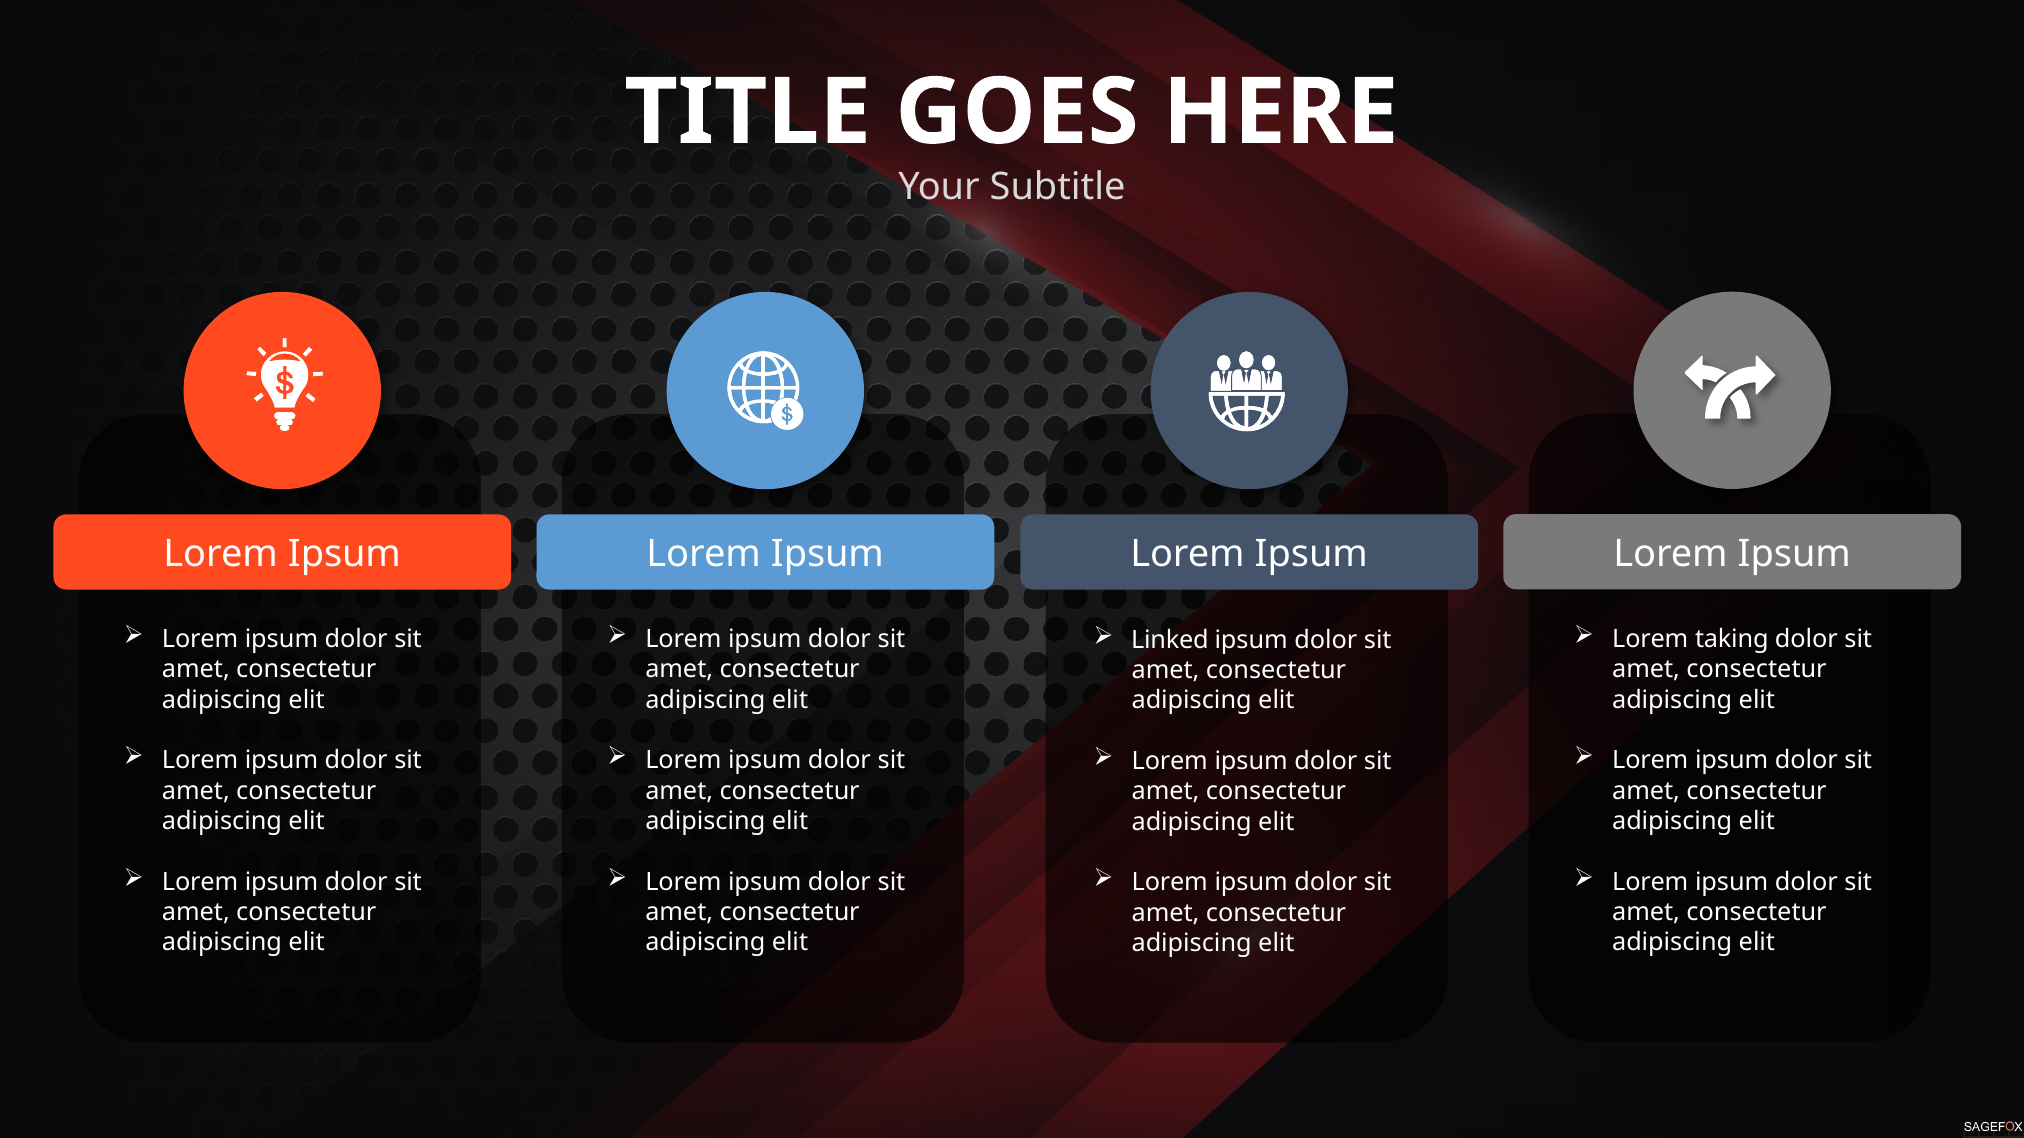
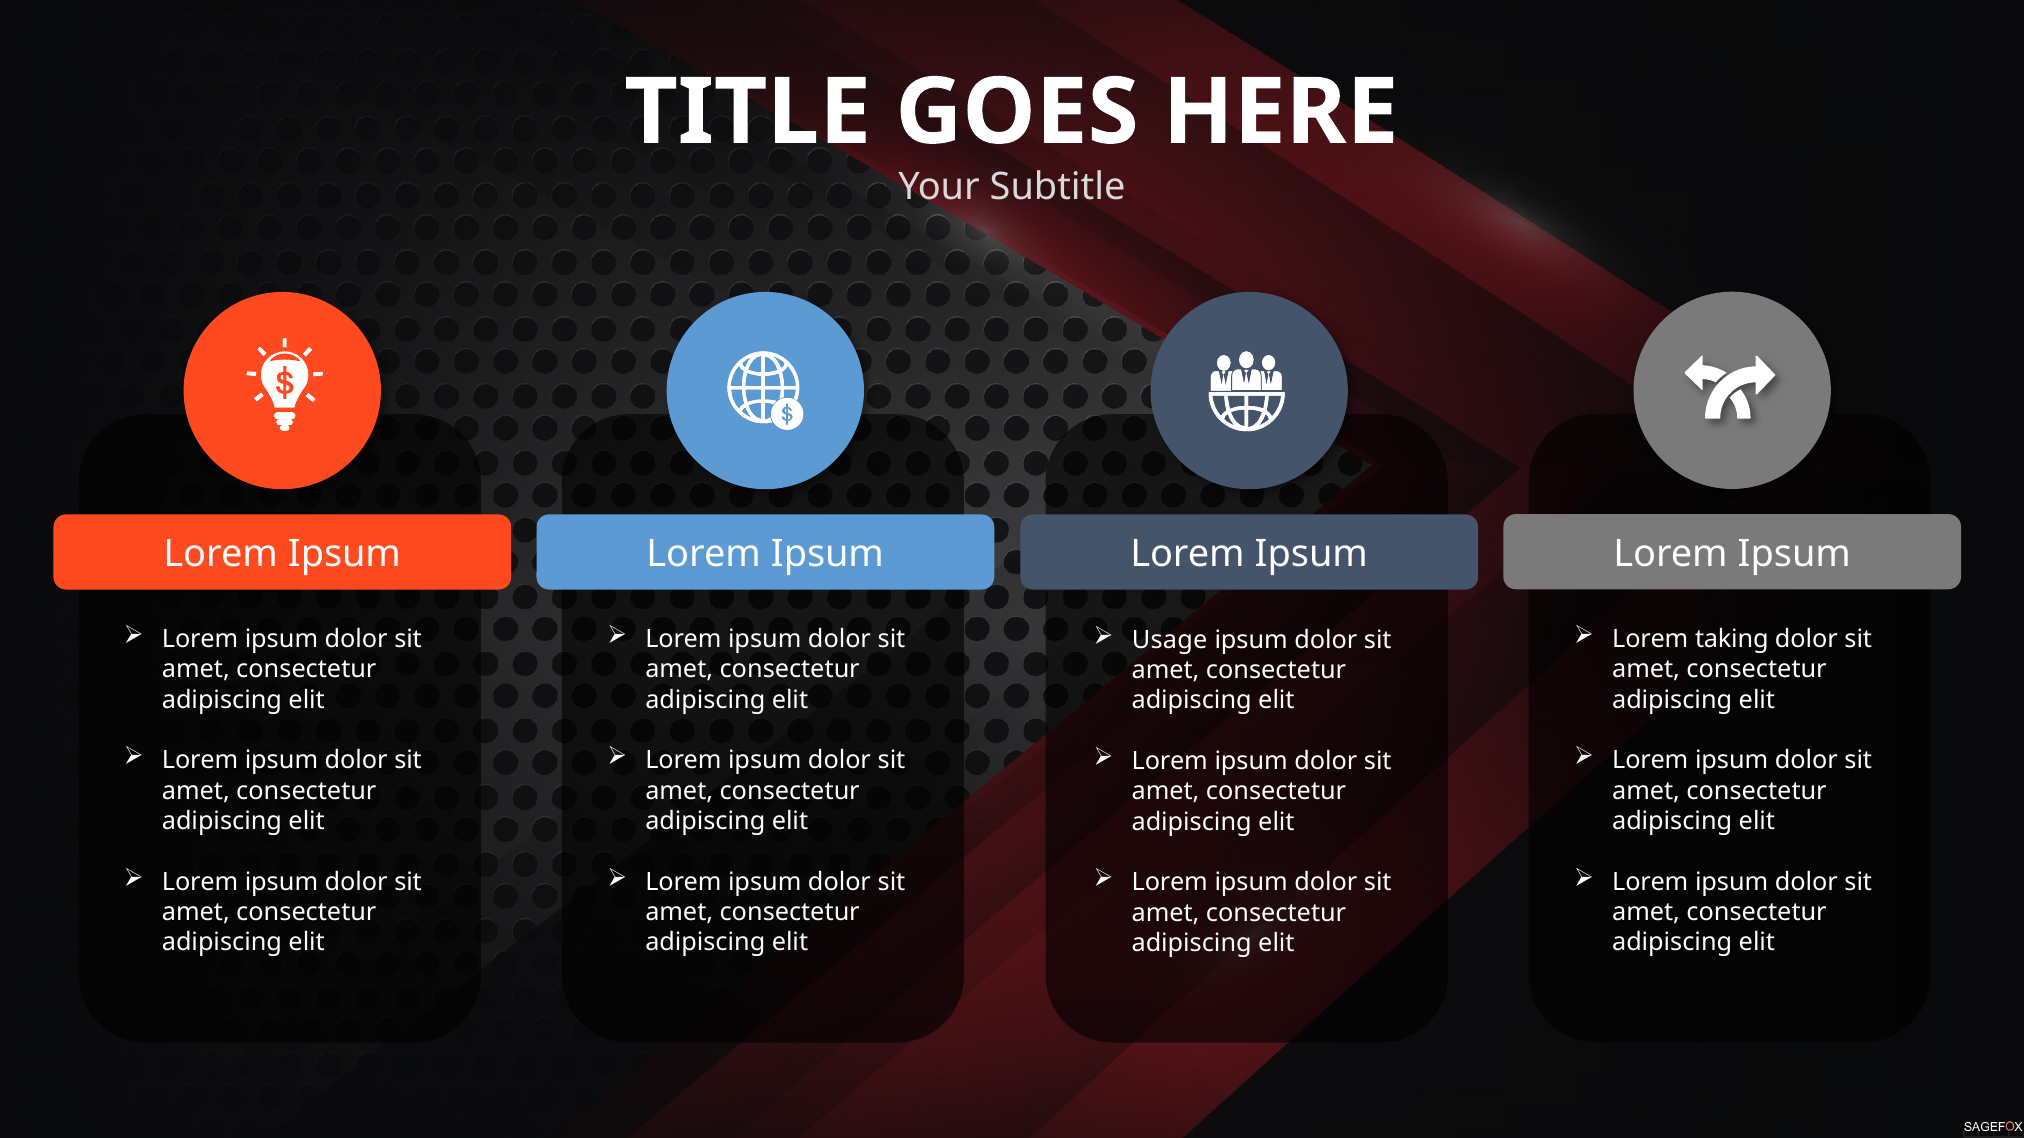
Linked: Linked -> Usage (1170, 640)
